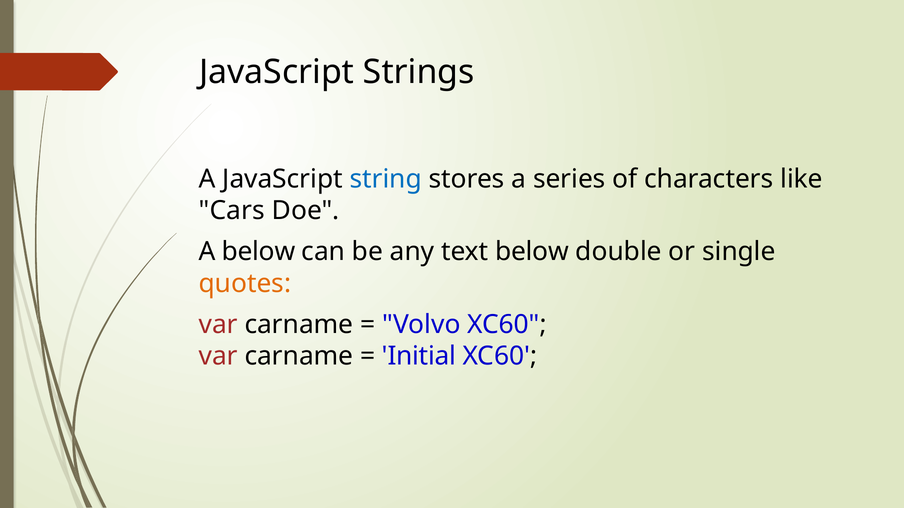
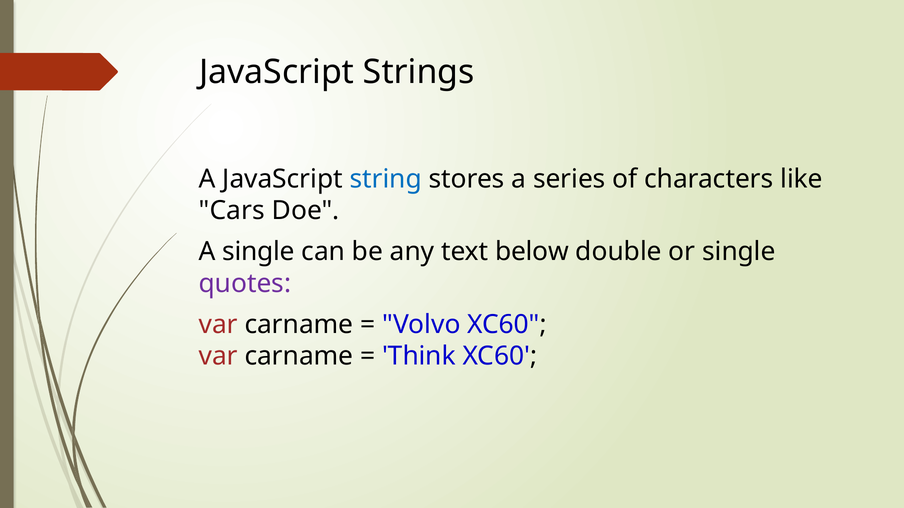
A below: below -> single (259, 252)
quotes colour: orange -> purple (245, 284)
Initial: Initial -> Think (419, 356)
